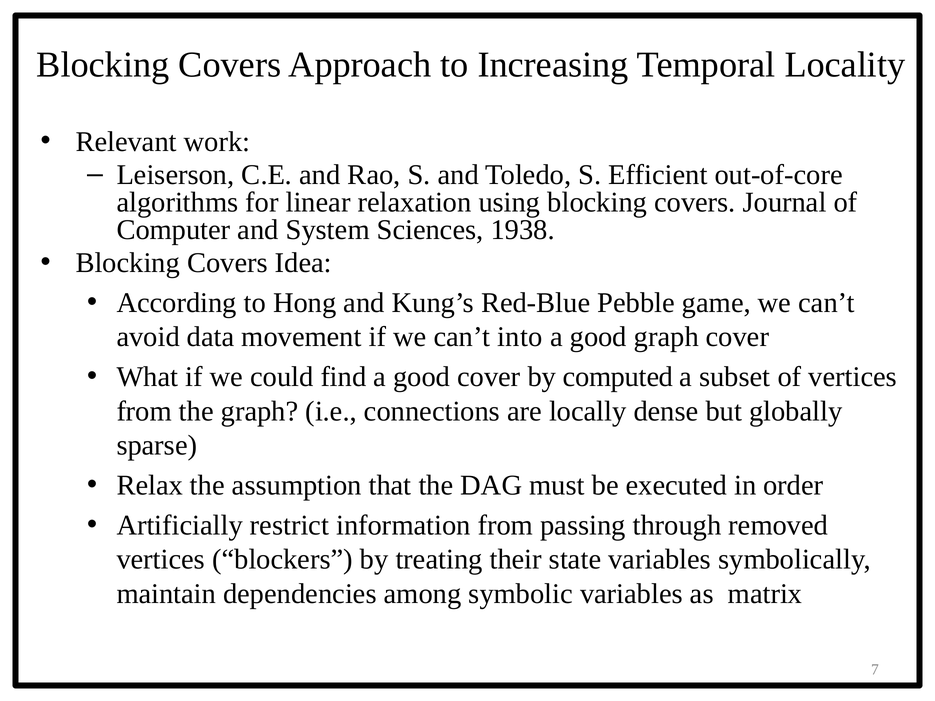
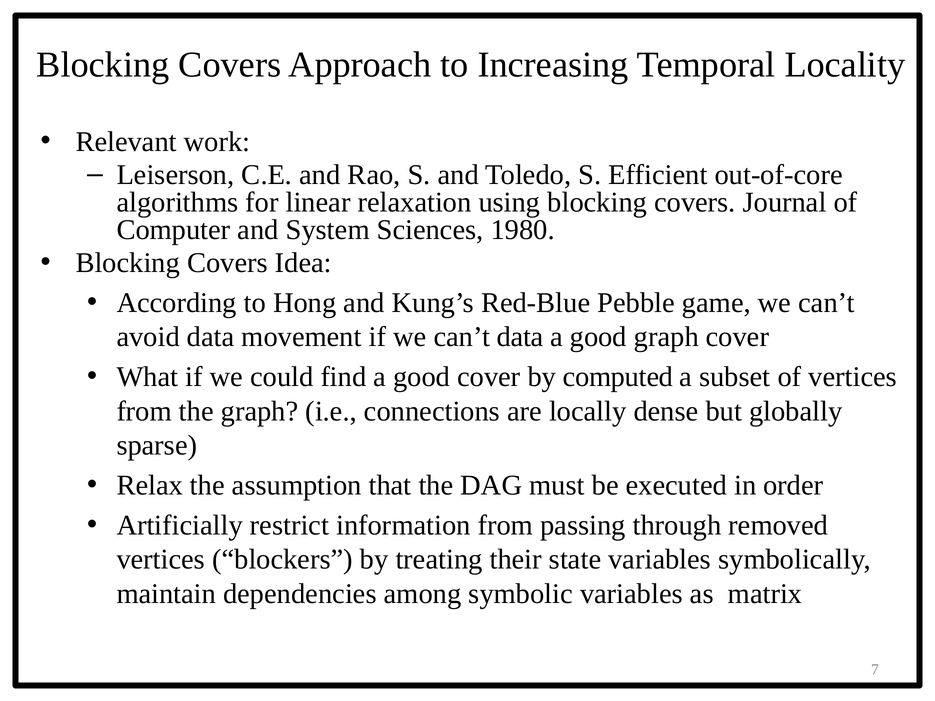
1938: 1938 -> 1980 (523, 230)
can’t into: into -> data (520, 337)
